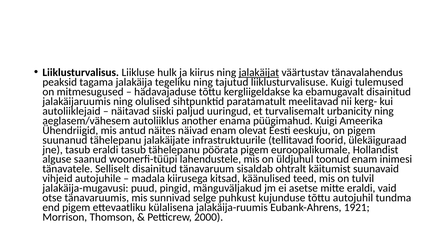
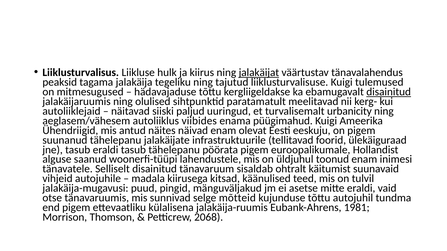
disainitud underline: none -> present (389, 92)
another: another -> viibides (199, 121)
puhkust: puhkust -> mõtteid (237, 198)
1921: 1921 -> 1981 (357, 208)
2000: 2000 -> 2068 (209, 218)
